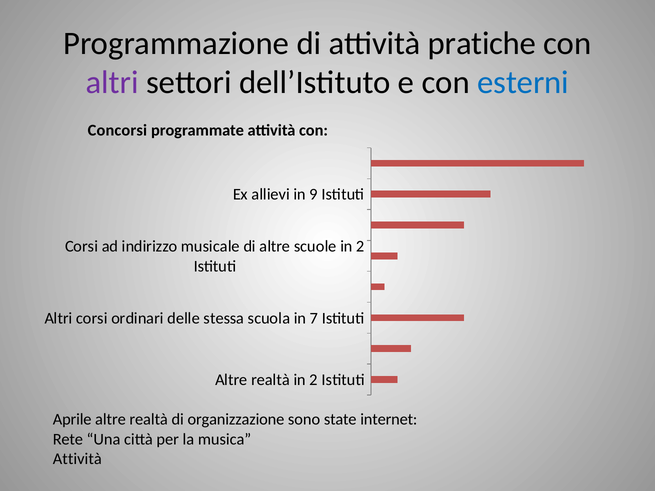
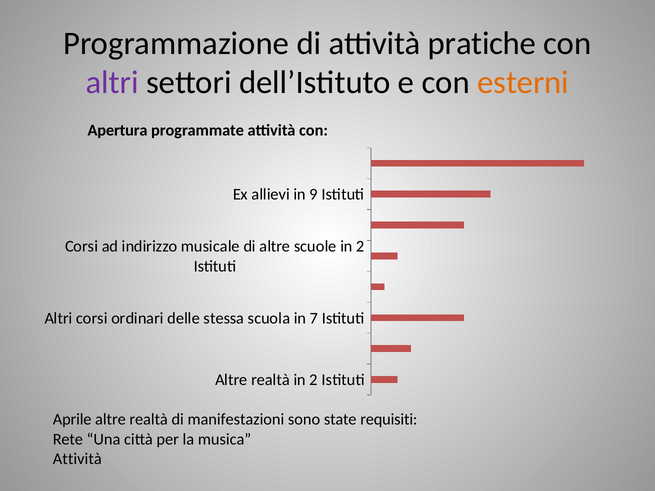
esterni colour: blue -> orange (523, 83)
Concorsi: Concorsi -> Apertura (118, 130)
organizzazione: organizzazione -> manifestazioni (236, 420)
internet: internet -> requisiti (389, 420)
